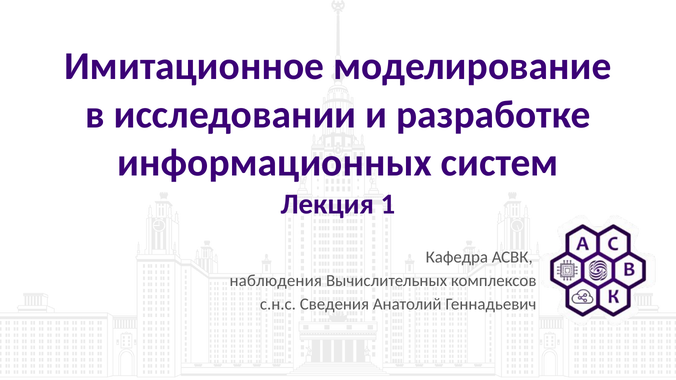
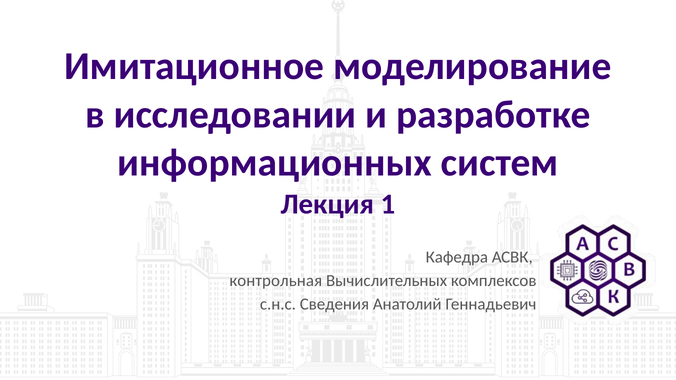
наблюдения: наблюдения -> контрольная (276, 281)
